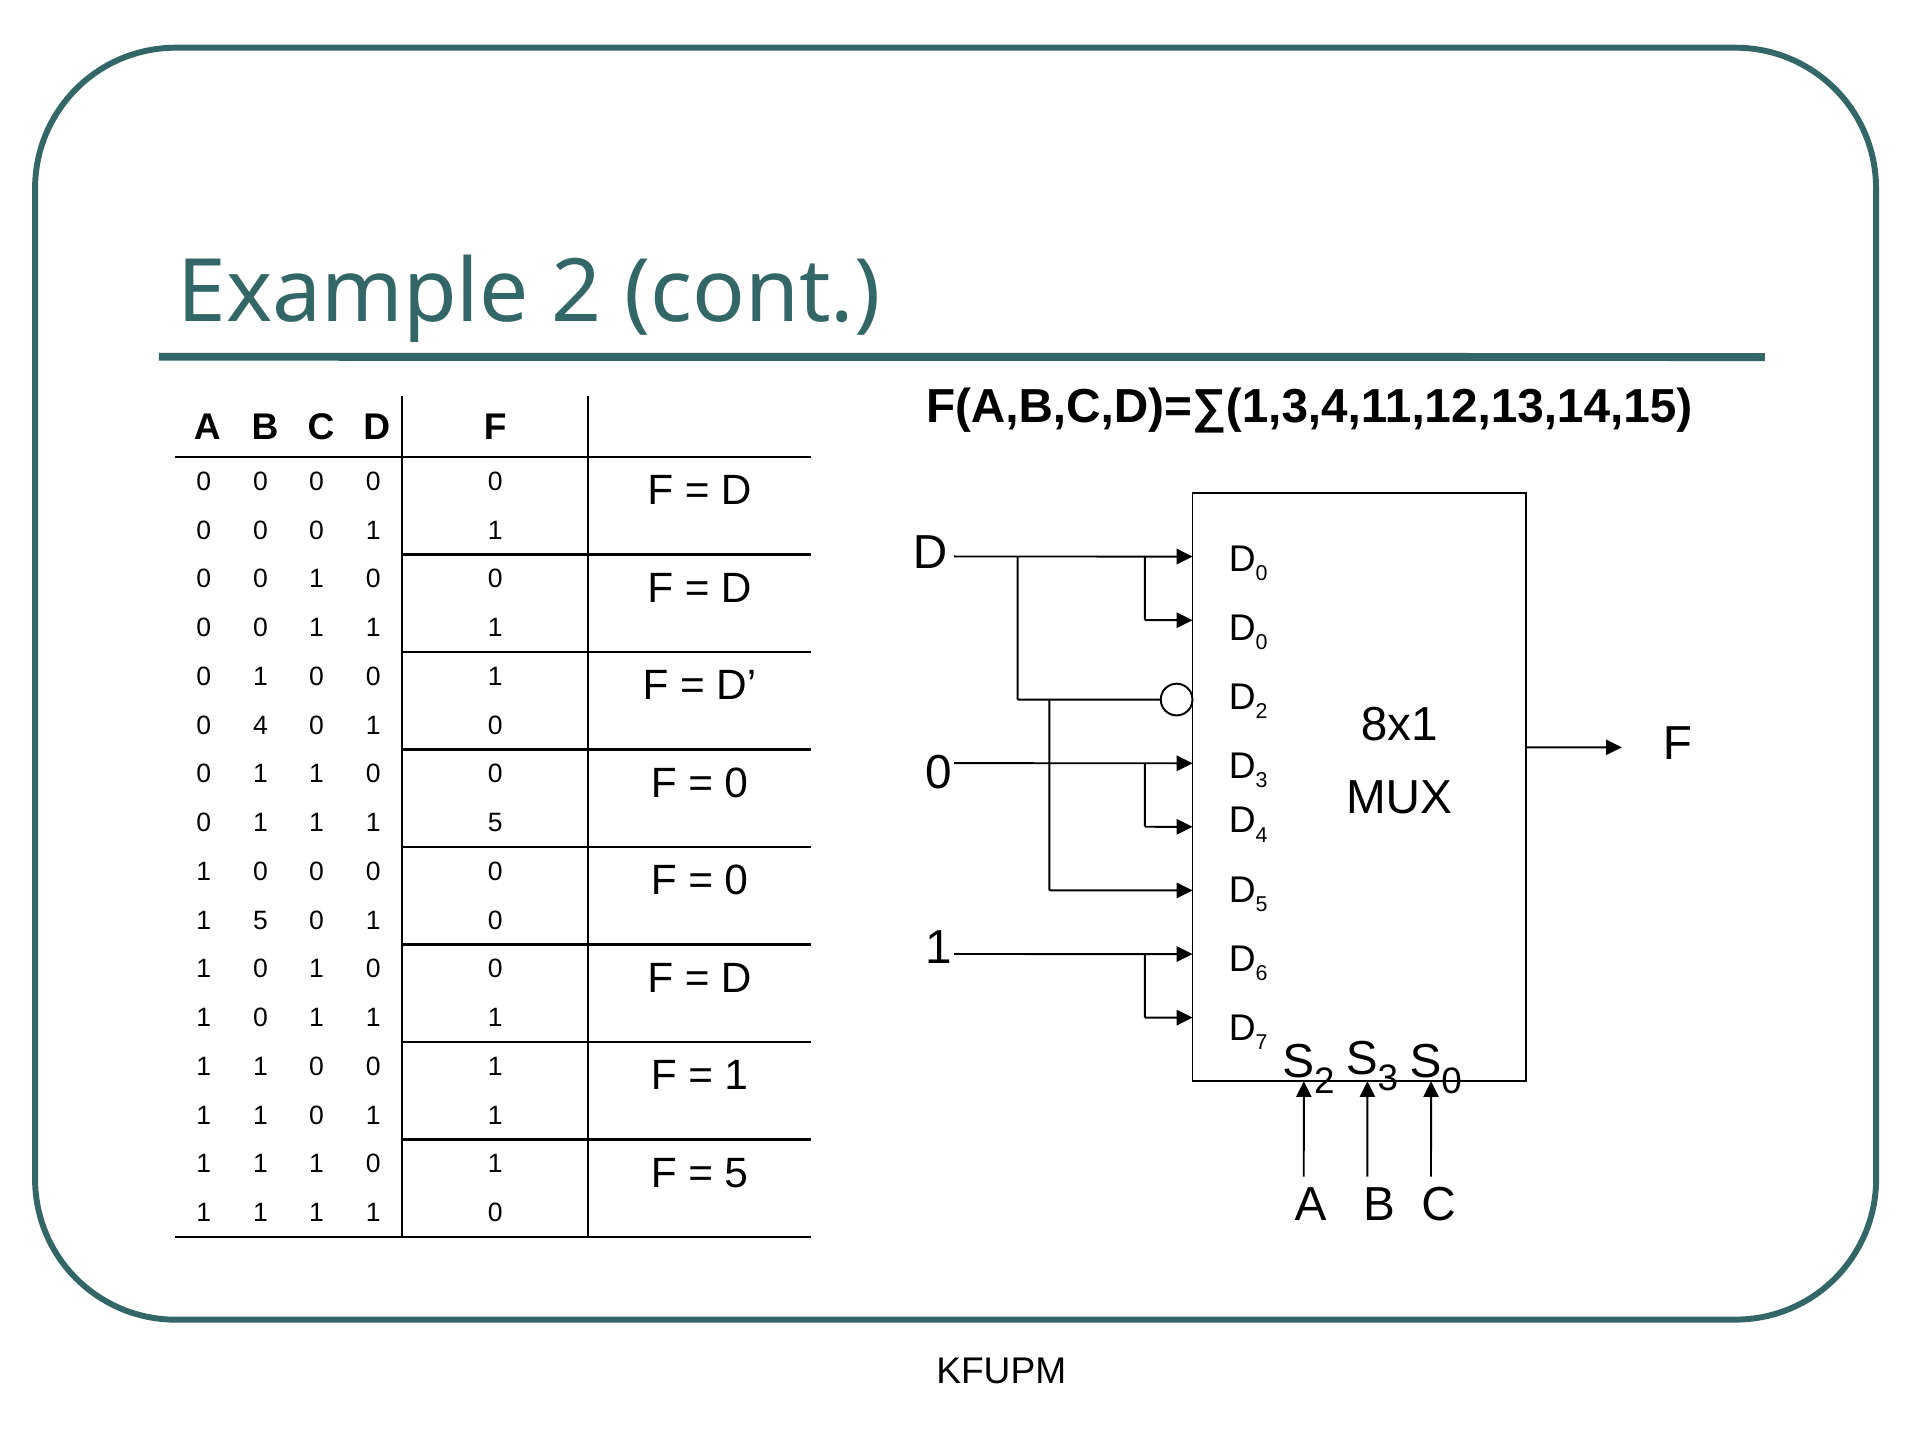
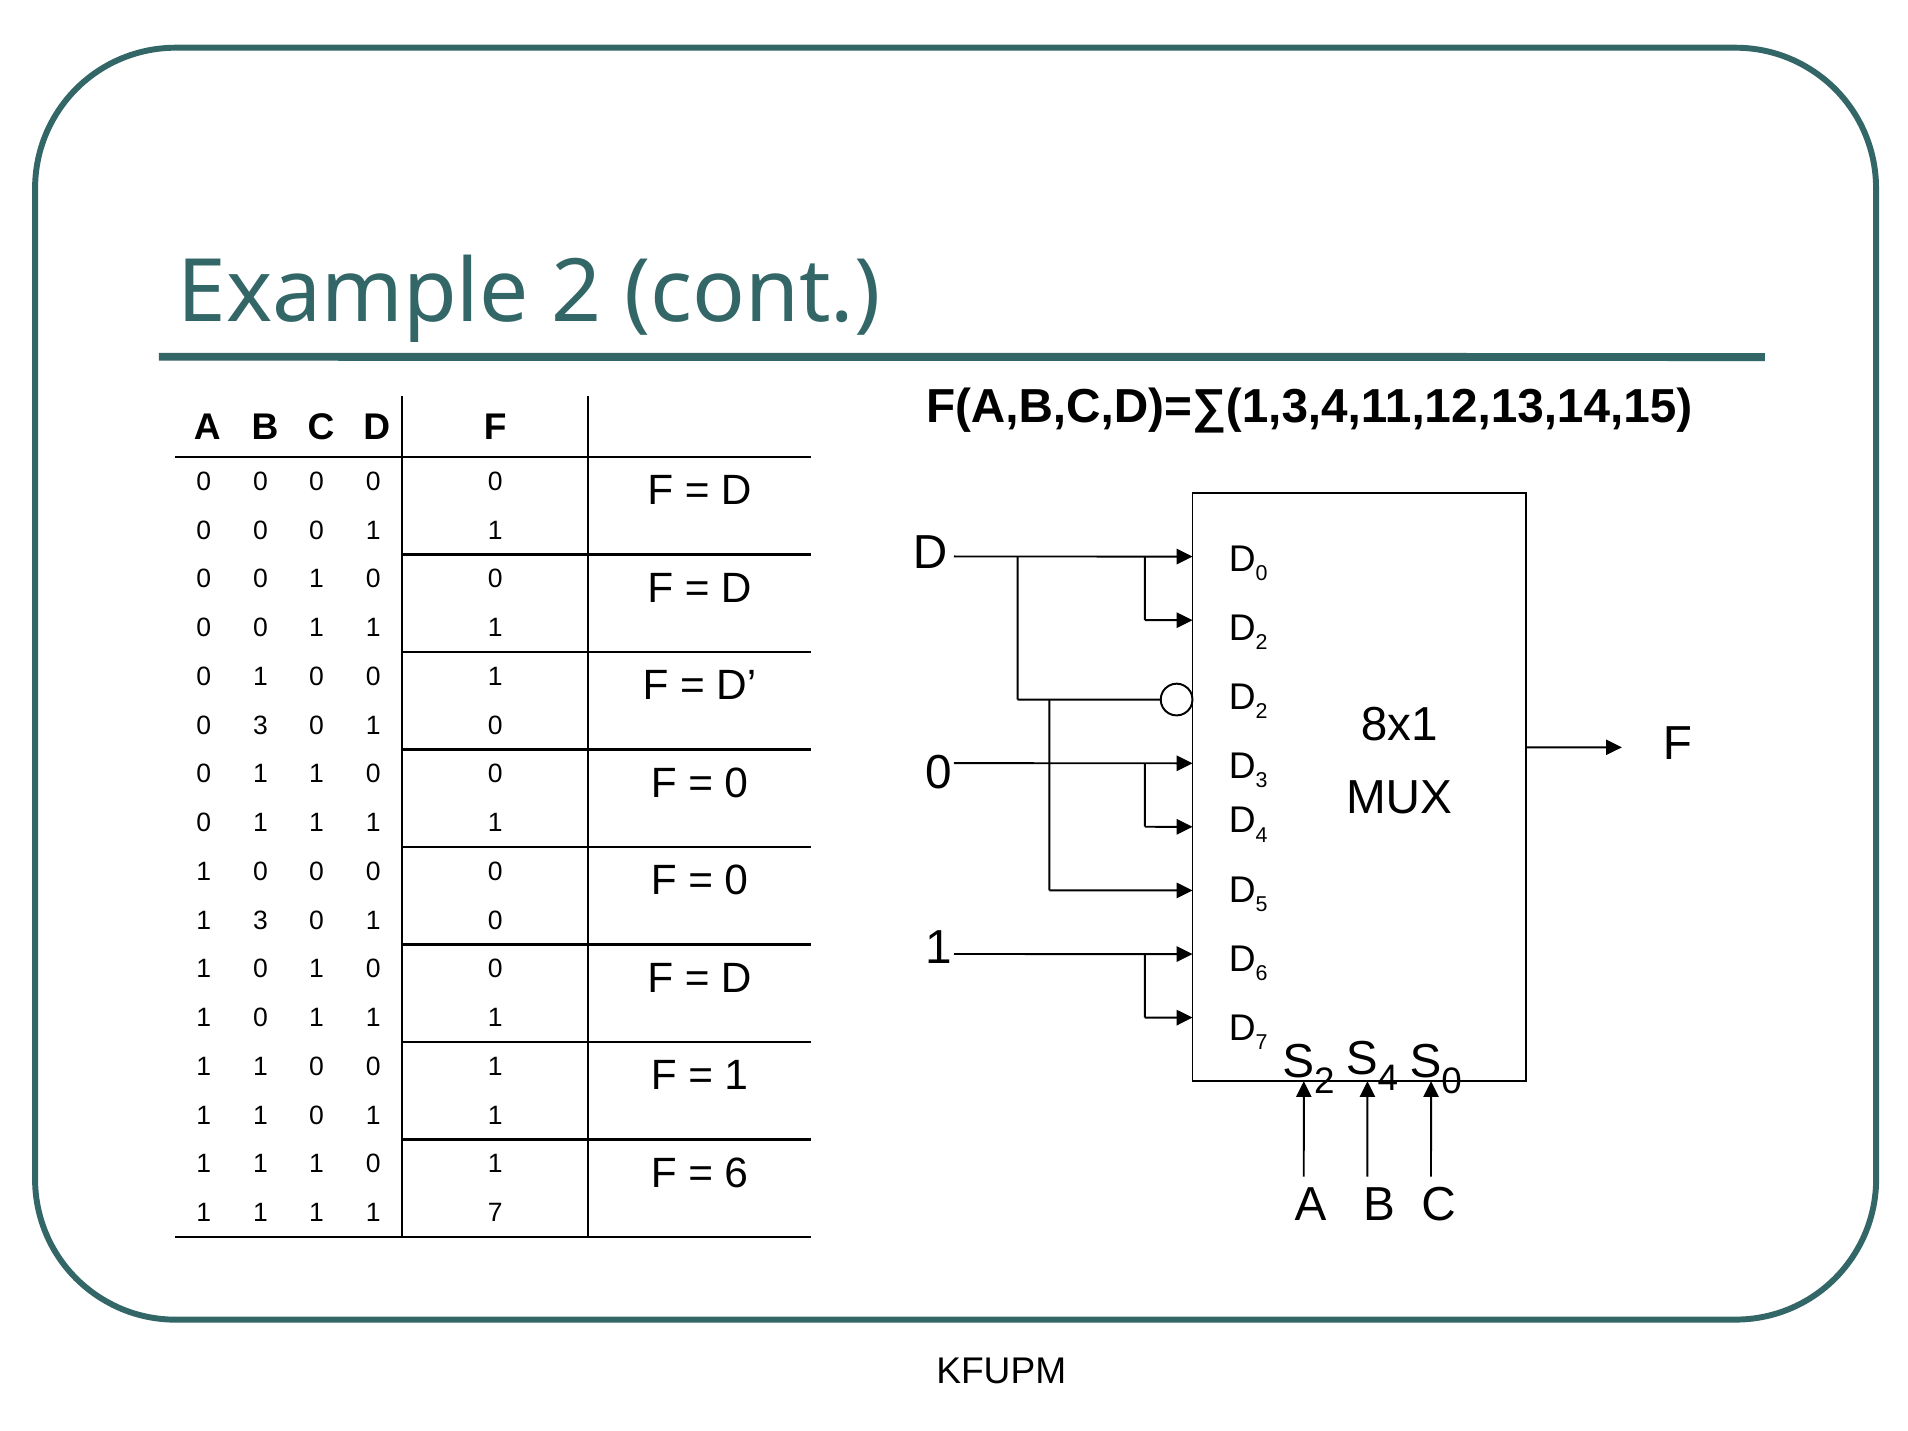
0: 0 -> 2 (1262, 643)
0 4: 4 -> 3 (261, 725)
5: 5 -> 1 (495, 823)
5: 5 -> 3 (261, 920)
3: 3 -> 4 (1388, 1078)
5: 5 -> 6 (736, 1173)
0: 0 -> 7 (495, 1213)
